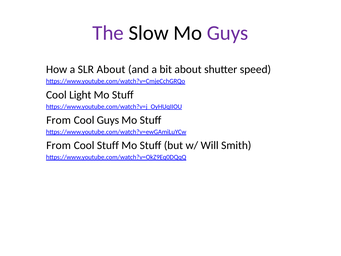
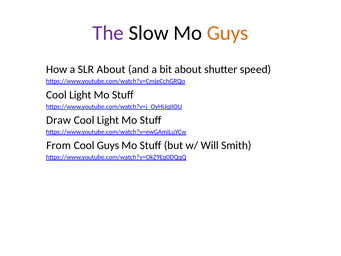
Guys colour: purple -> orange (228, 33)
From: From -> Draw (59, 120)
Guys: Guys -> Light (108, 120)
Cool Stuff: Stuff -> Guys (108, 145)
